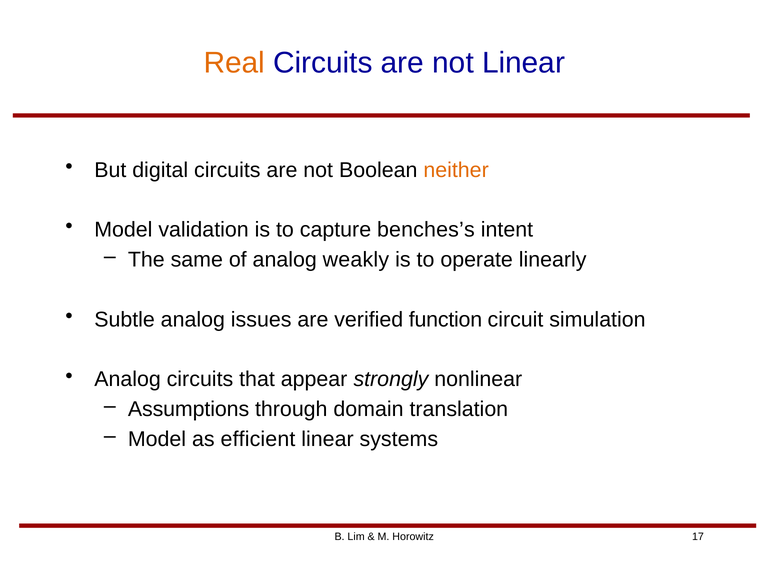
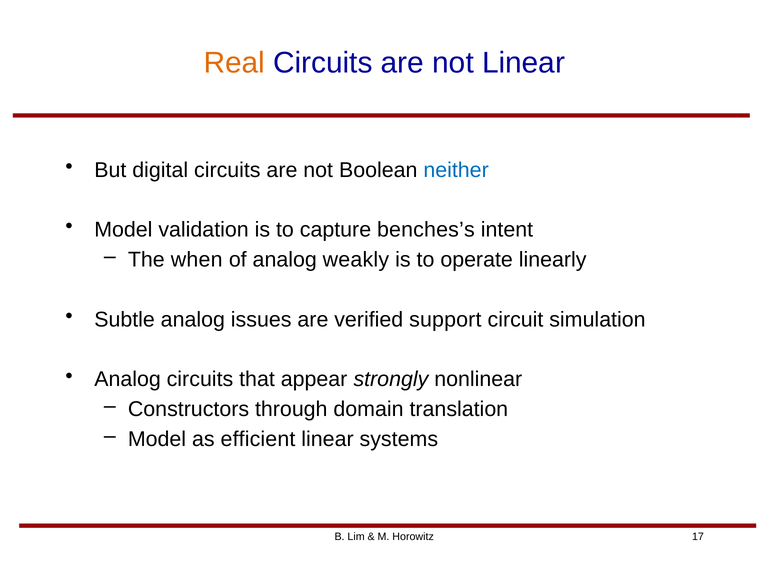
neither colour: orange -> blue (456, 170)
same: same -> when (197, 260)
function: function -> support (445, 319)
Assumptions: Assumptions -> Constructors (188, 409)
